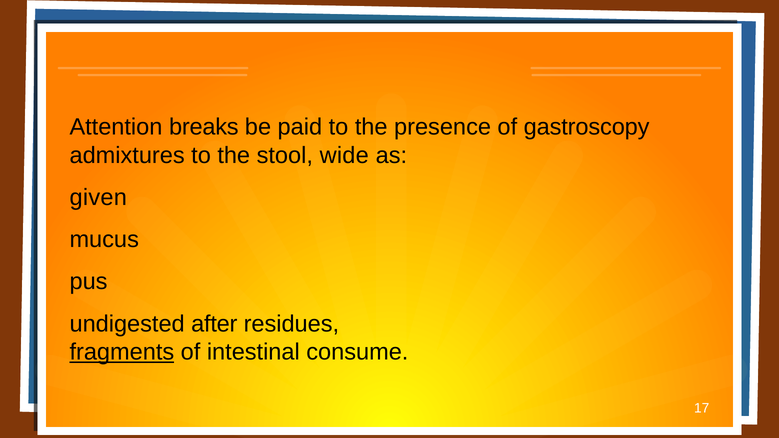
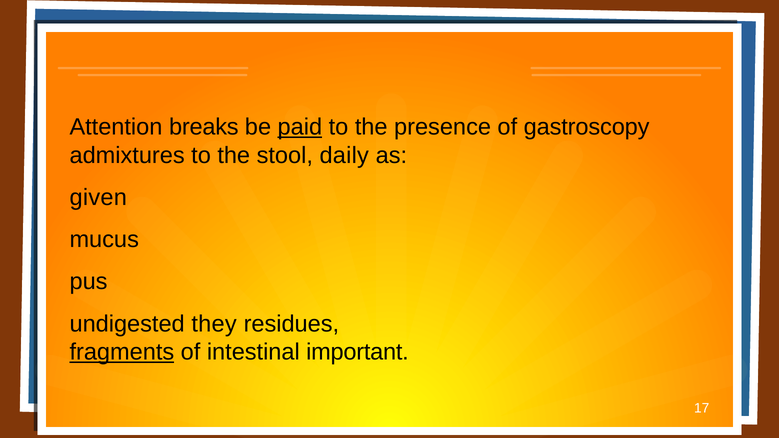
paid underline: none -> present (300, 127)
wide: wide -> daily (344, 155)
after: after -> they (214, 324)
consume: consume -> important (357, 352)
